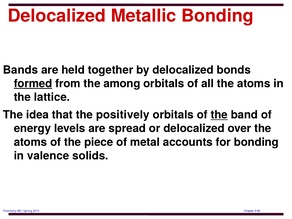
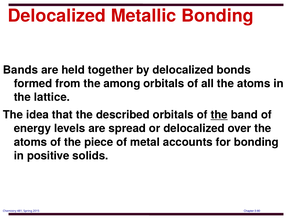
formed underline: present -> none (33, 83)
positively: positively -> described (123, 115)
valence: valence -> positive (48, 156)
